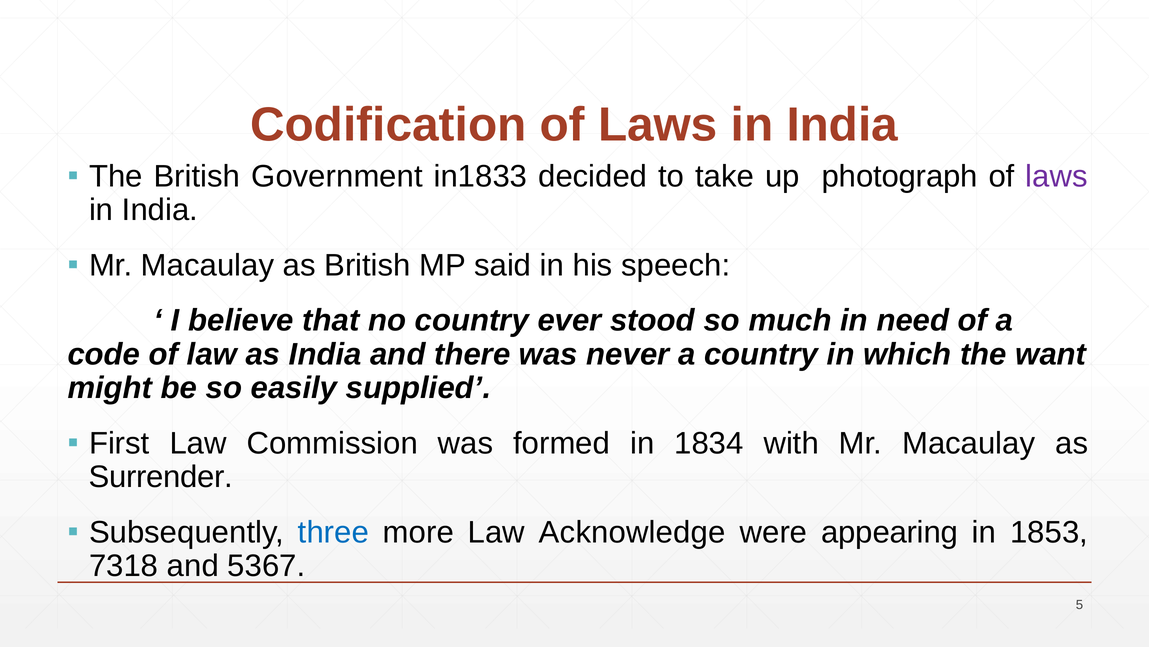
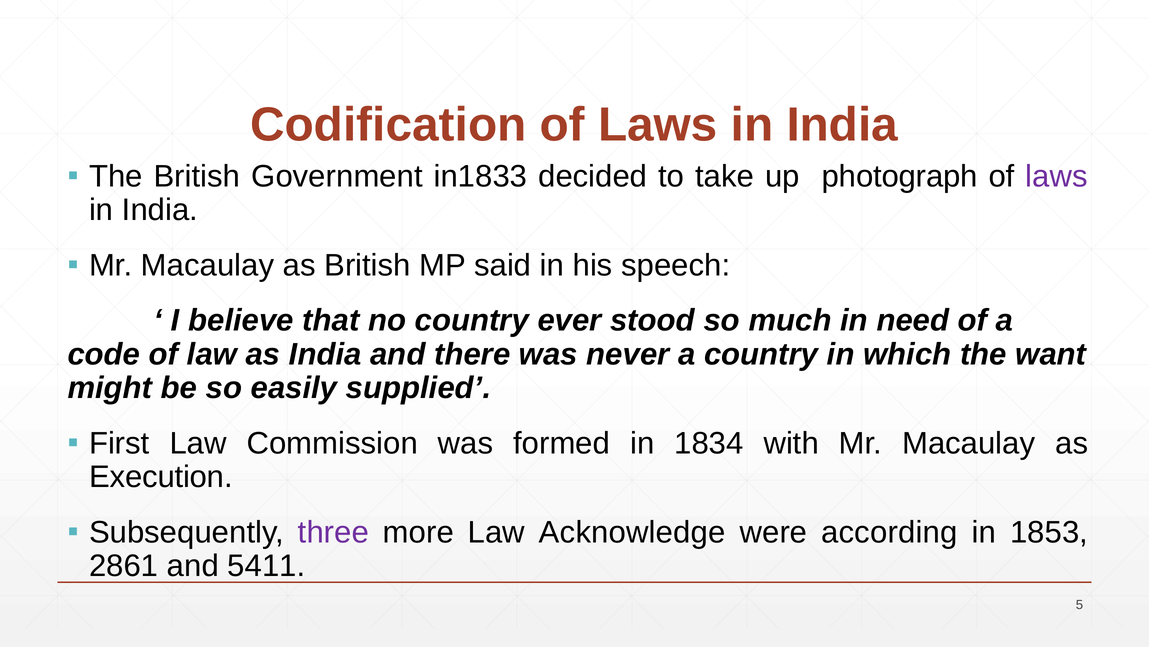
Surrender: Surrender -> Execution (161, 477)
three colour: blue -> purple (333, 532)
appearing: appearing -> according (889, 532)
7318: 7318 -> 2861 (124, 566)
5367: 5367 -> 5411 (266, 566)
